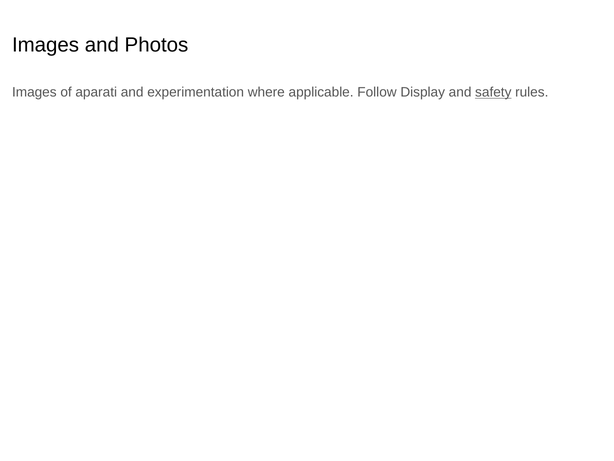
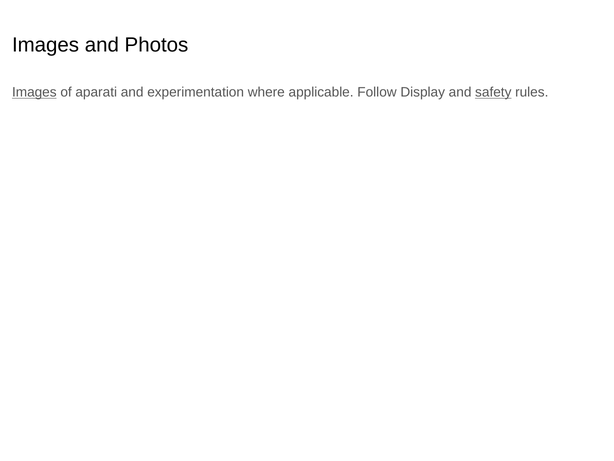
Images underline: none -> present (34, 92)
